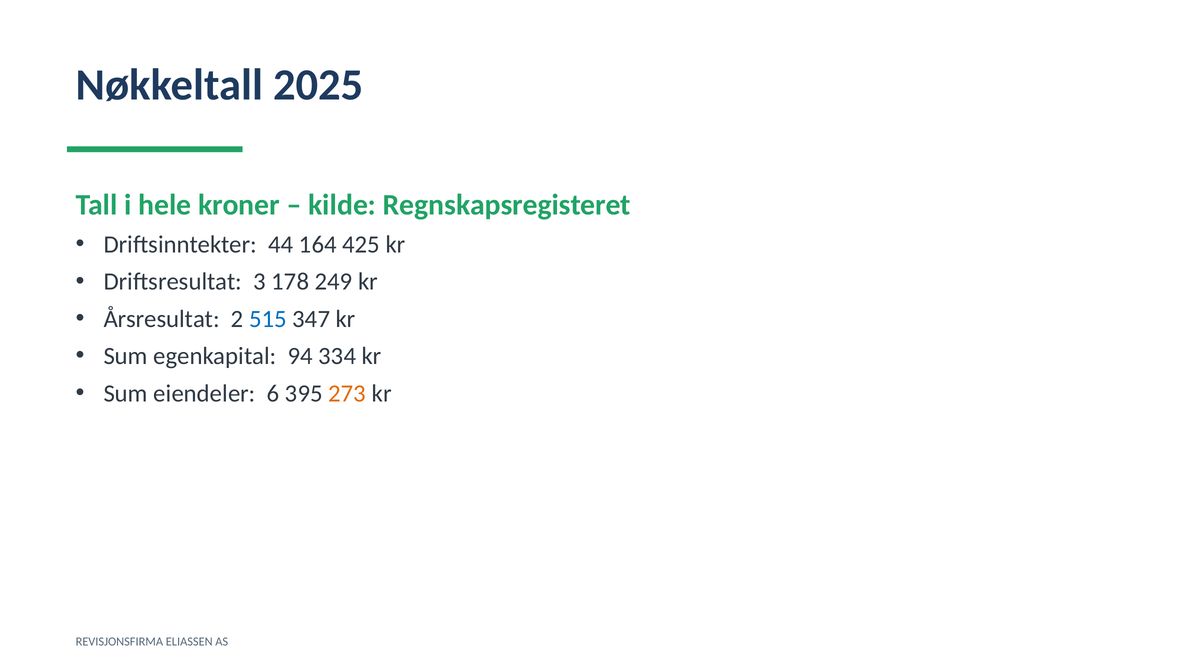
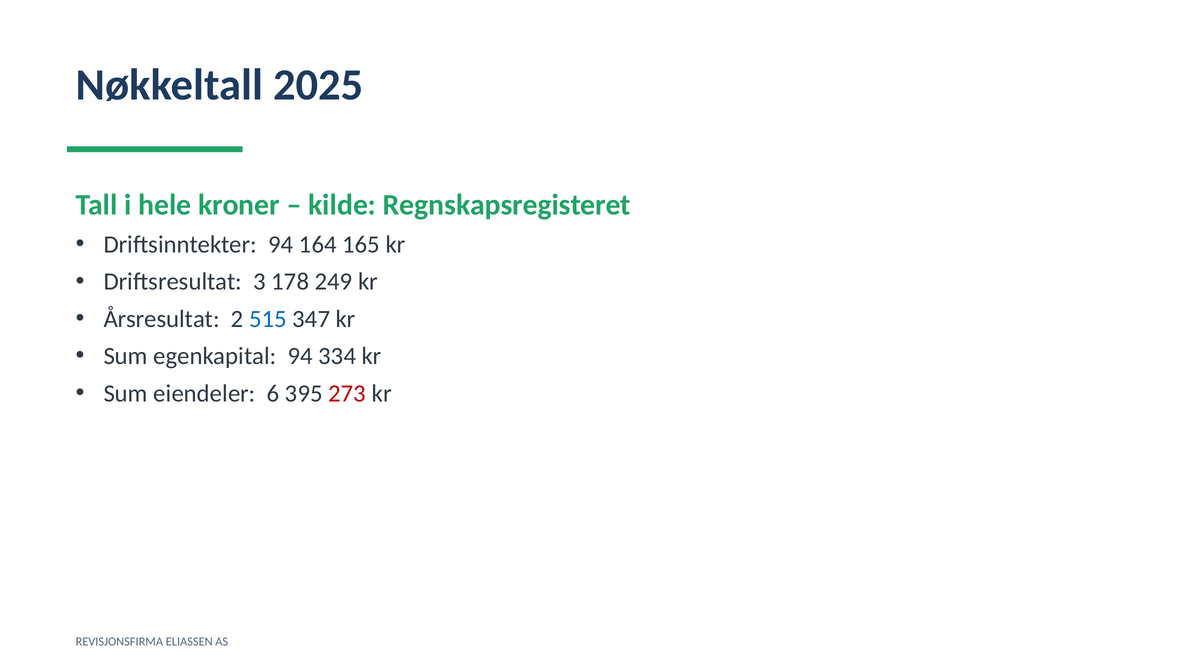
Driftsinntekter 44: 44 -> 94 (281, 245)
425: 425 -> 165 (361, 245)
273 colour: orange -> red (347, 394)
